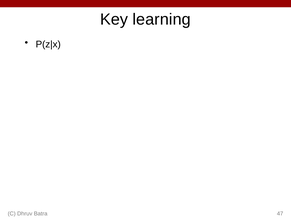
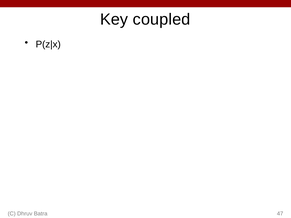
learning: learning -> coupled (162, 19)
